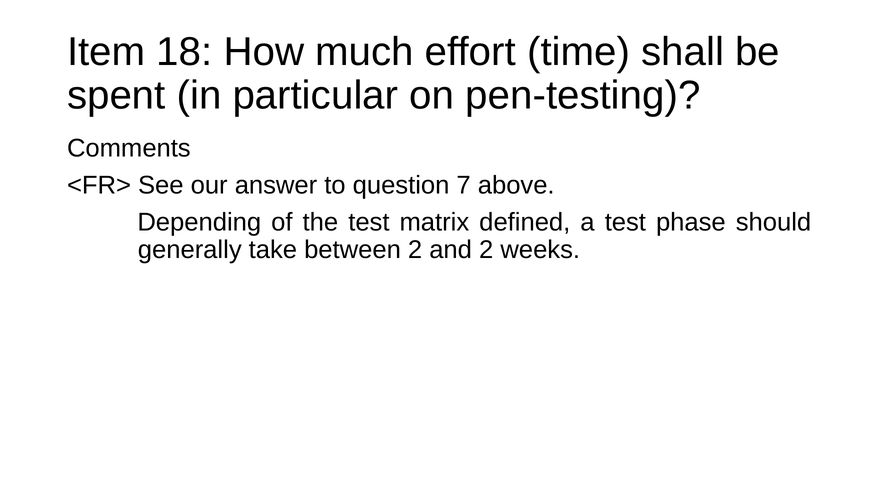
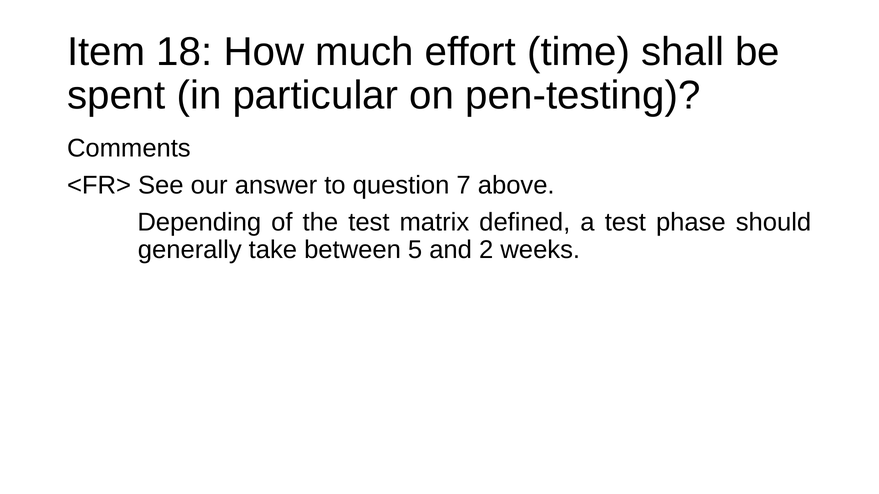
between 2: 2 -> 5 (415, 250)
